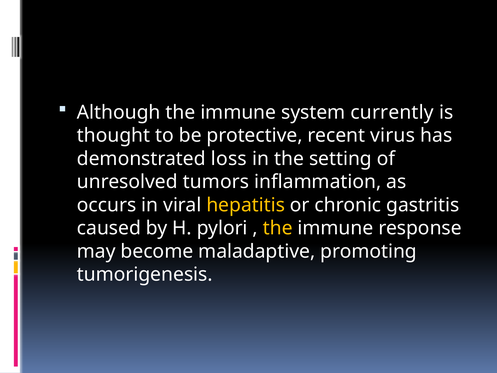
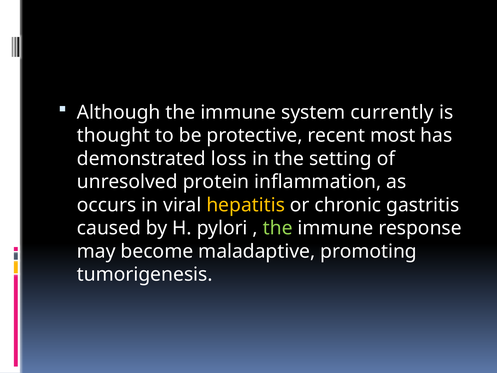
virus: virus -> most (393, 135)
tumors: tumors -> protein (216, 182)
the colour: yellow -> light green (278, 228)
